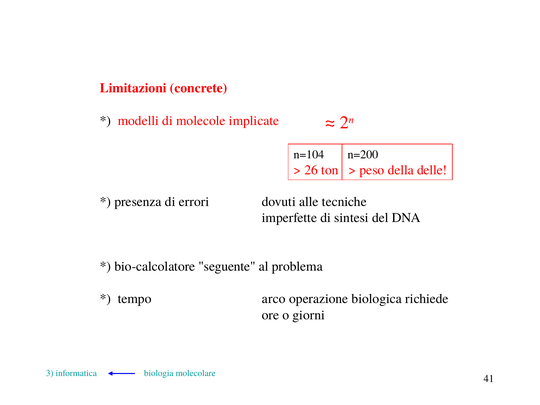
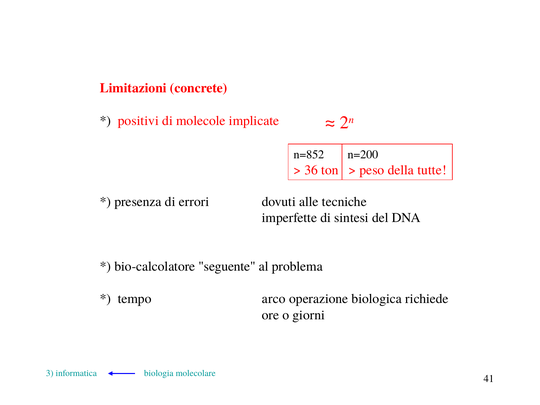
modelli: modelli -> positivi (138, 121)
n=104: n=104 -> n=852 (309, 155)
26: 26 -> 36 (311, 170)
delle: delle -> tutte (432, 170)
